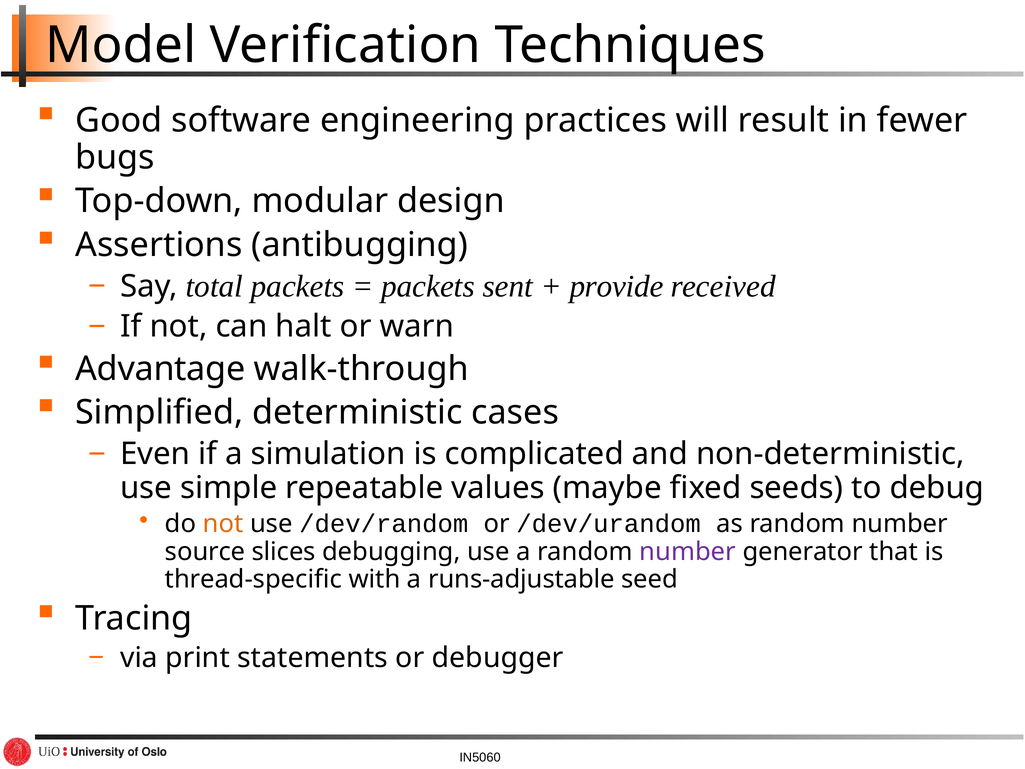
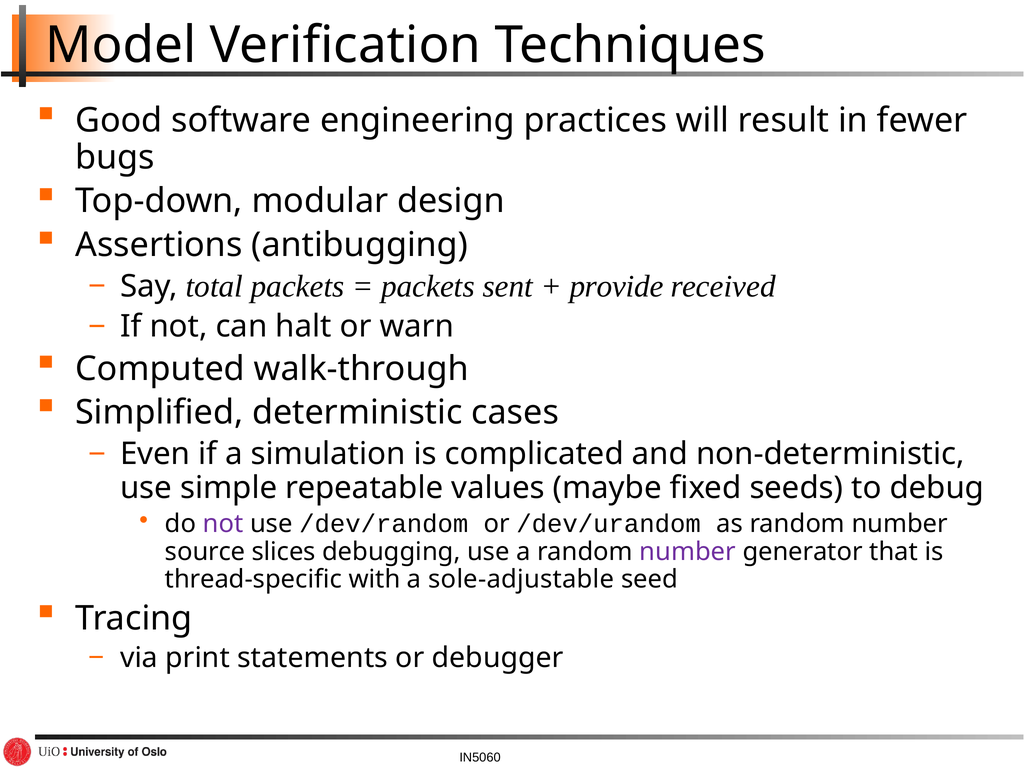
Advantage: Advantage -> Computed (160, 369)
not colour: orange -> purple (223, 524)
runs-adjustable: runs-adjustable -> sole-adjustable (521, 579)
